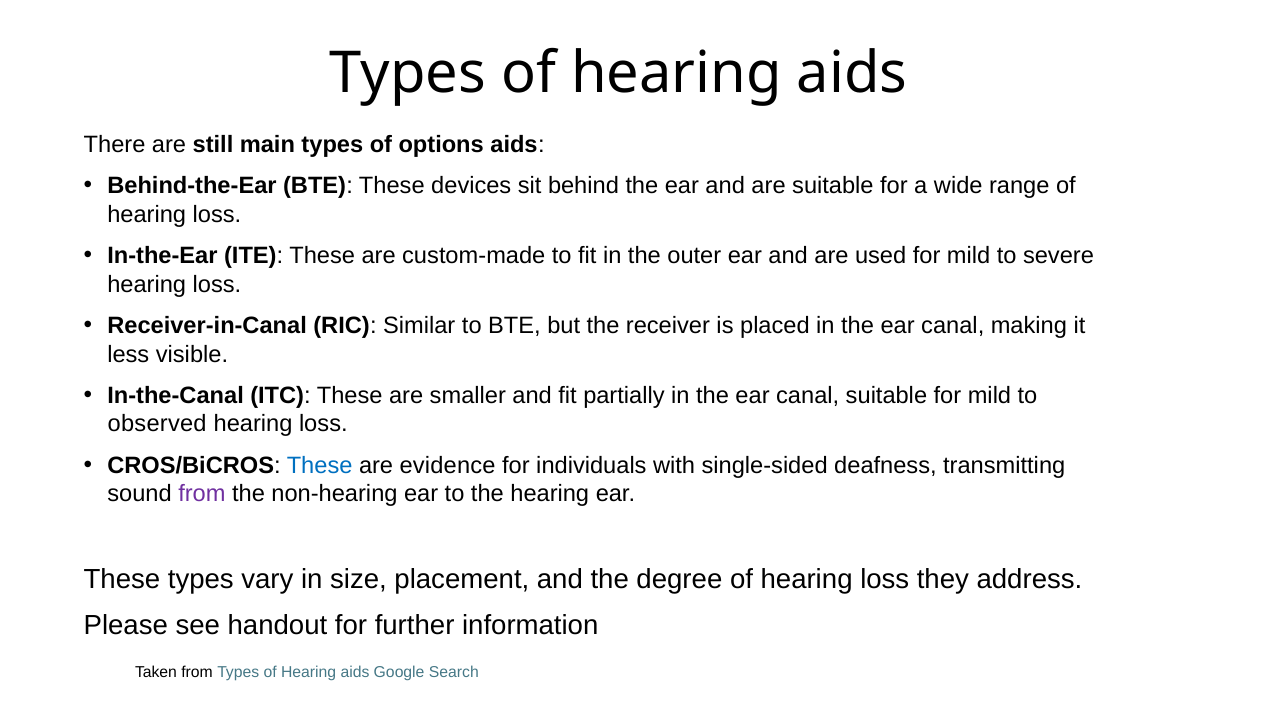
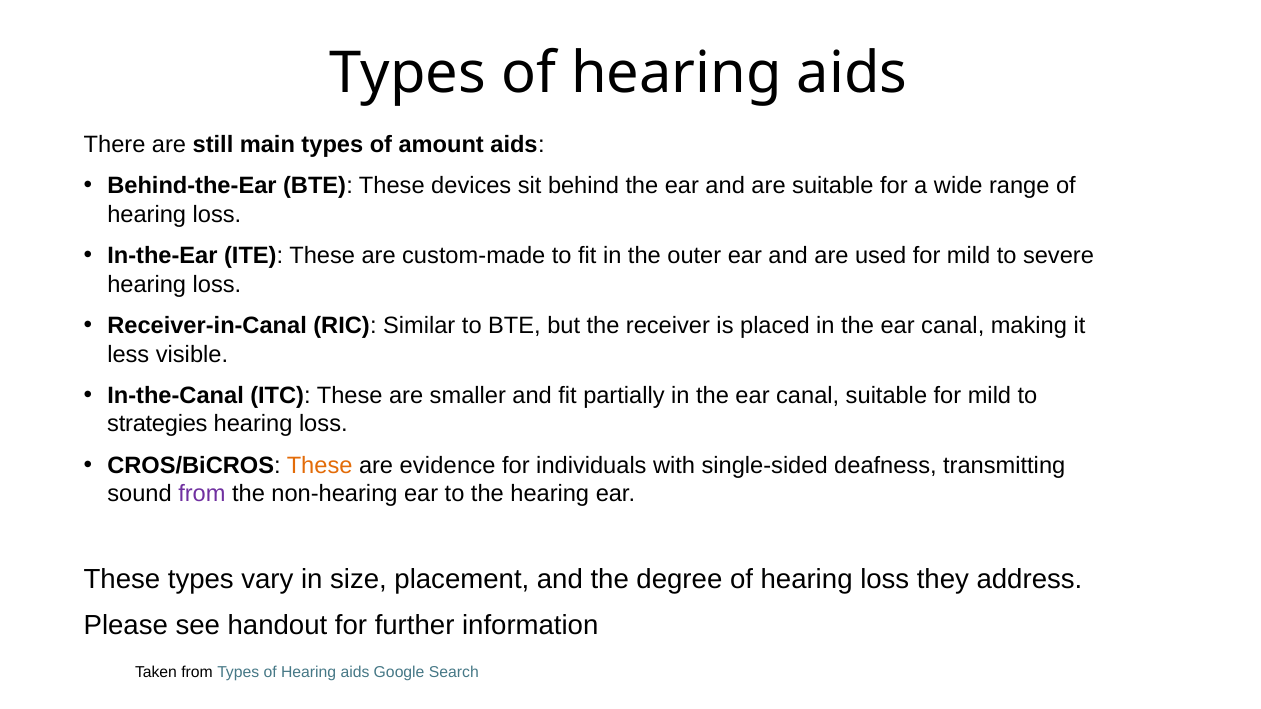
options: options -> amount (441, 144)
observed: observed -> strategies (157, 424)
These colour: blue -> orange (320, 466)
